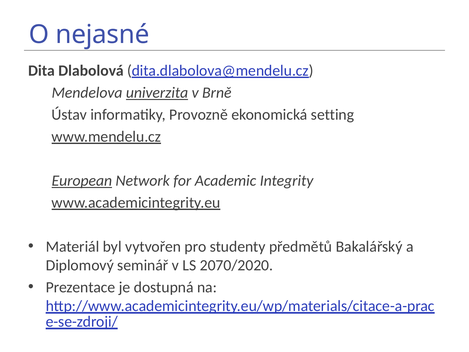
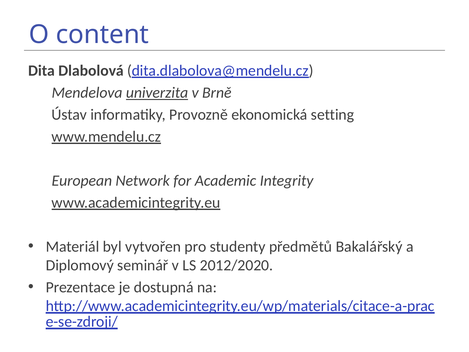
nejasné: nejasné -> content (102, 35)
European underline: present -> none (82, 181)
2070/2020: 2070/2020 -> 2012/2020 (236, 265)
